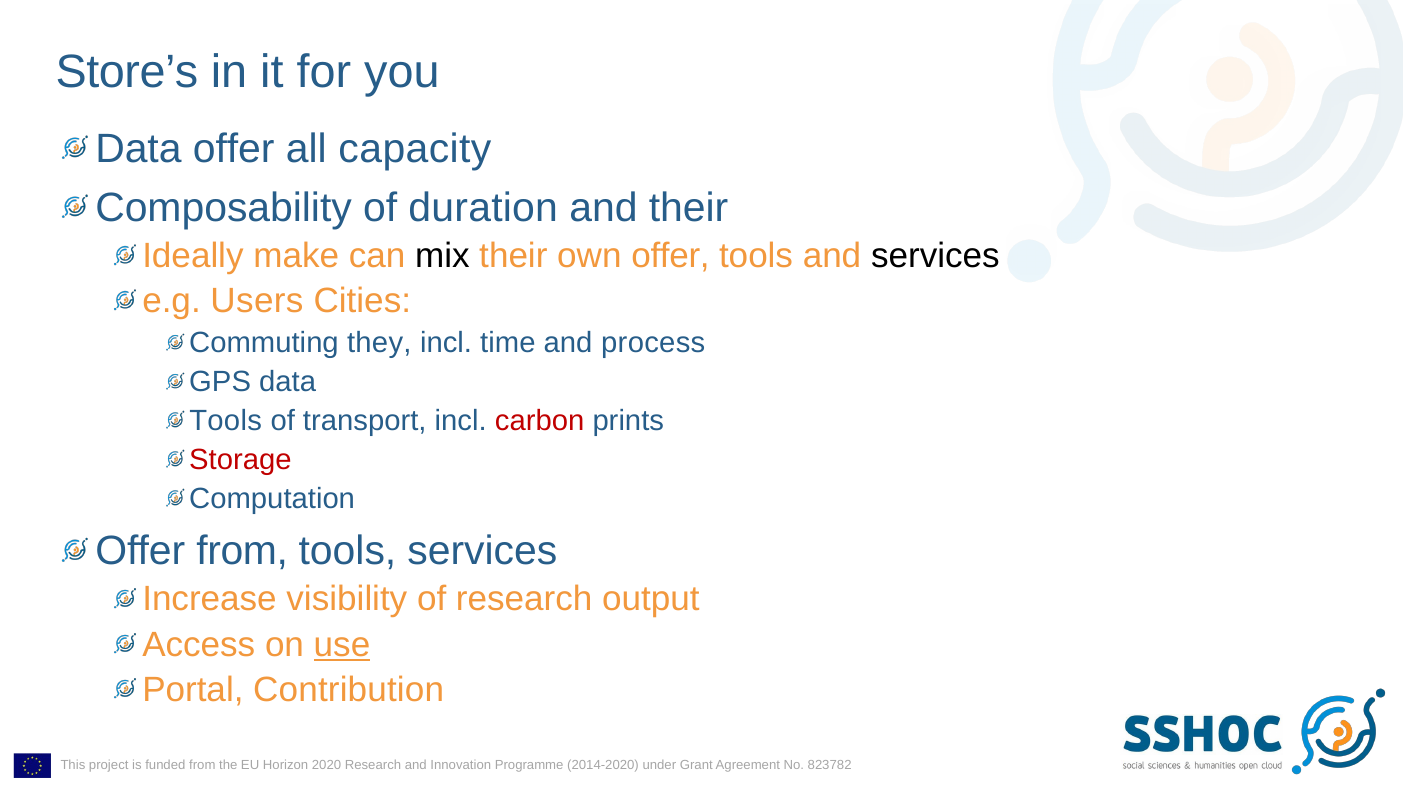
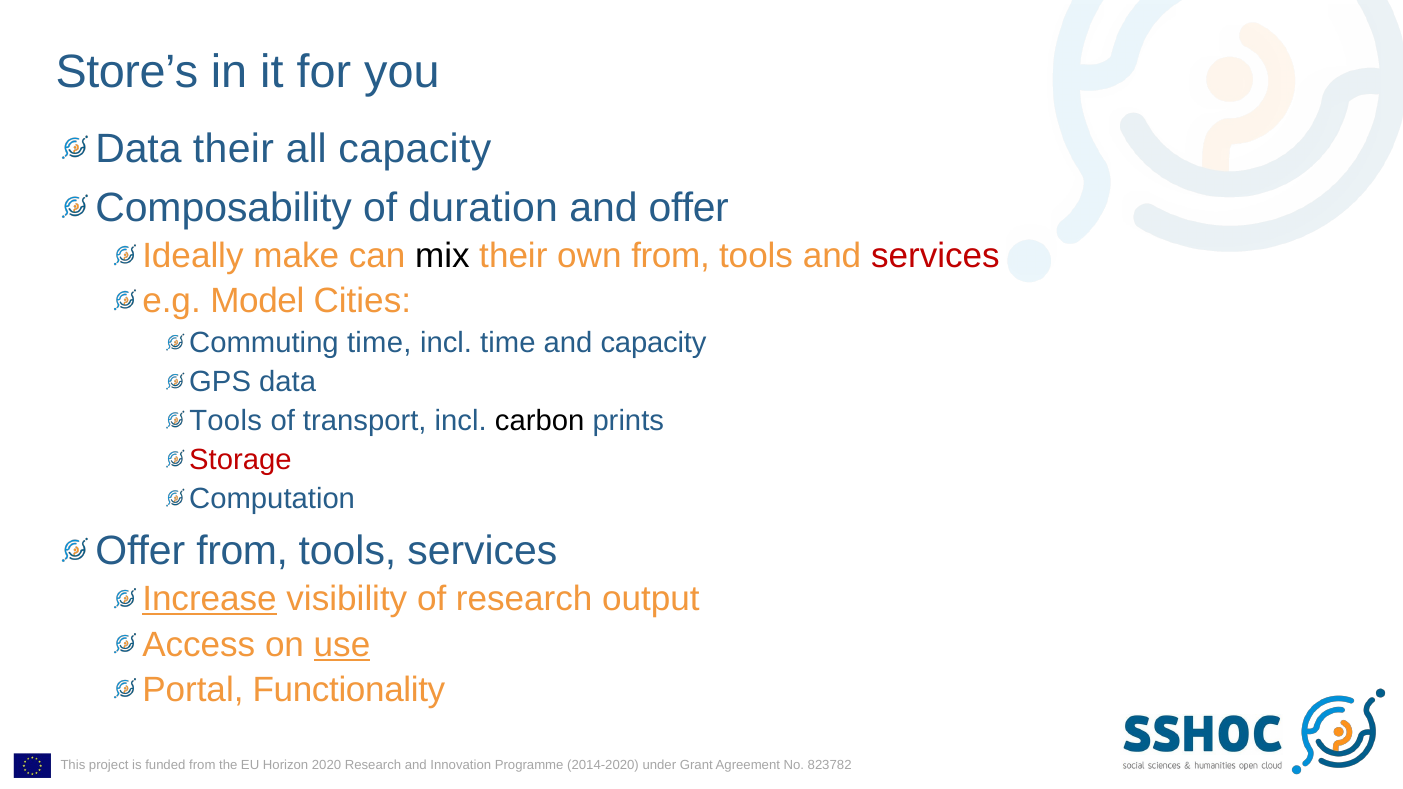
Data offer: offer -> their (233, 149)
and their: their -> offer (689, 208)
own offer: offer -> from (670, 256)
services colour: black -> red (935, 256)
Users: Users -> Model (257, 301)
Commuting they: they -> time (379, 343)
and process: process -> capacity (653, 343)
carbon colour: red -> black (540, 421)
Increase underline: none -> present (210, 599)
Contribution: Contribution -> Functionality (349, 690)
